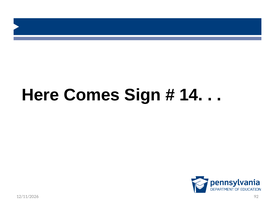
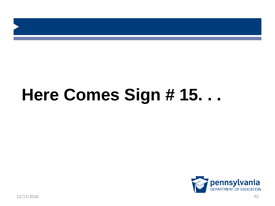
14: 14 -> 15 (191, 95)
